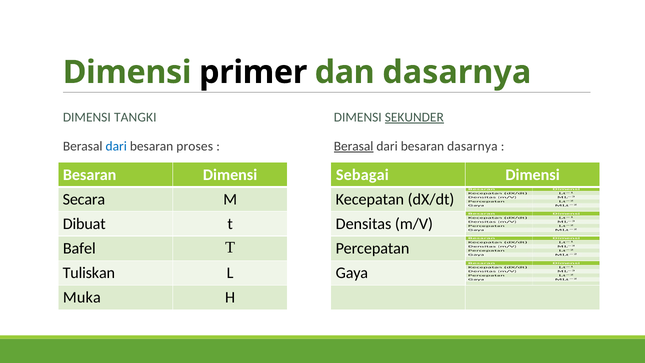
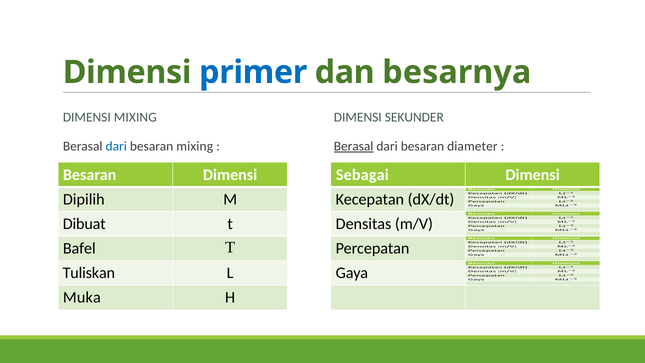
primer colour: black -> blue (253, 72)
dan dasarnya: dasarnya -> besarnya (457, 72)
DIMENSI TANGKI: TANGKI -> MIXING (135, 117)
SEKUNDER underline: present -> none (414, 117)
besaran proses: proses -> mixing (195, 146)
besaran dasarnya: dasarnya -> diameter (472, 146)
Secara: Secara -> Dipilih (84, 199)
